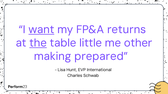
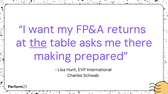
want underline: present -> none (41, 30)
little: little -> asks (91, 43)
other: other -> there (138, 43)
